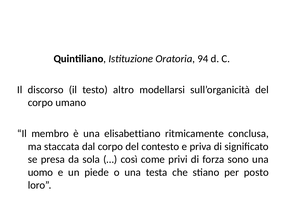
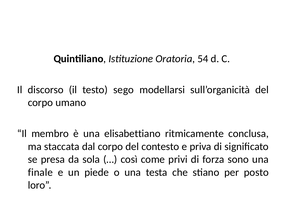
94: 94 -> 54 (203, 59)
altro: altro -> sego (124, 90)
uomo: uomo -> finale (40, 172)
